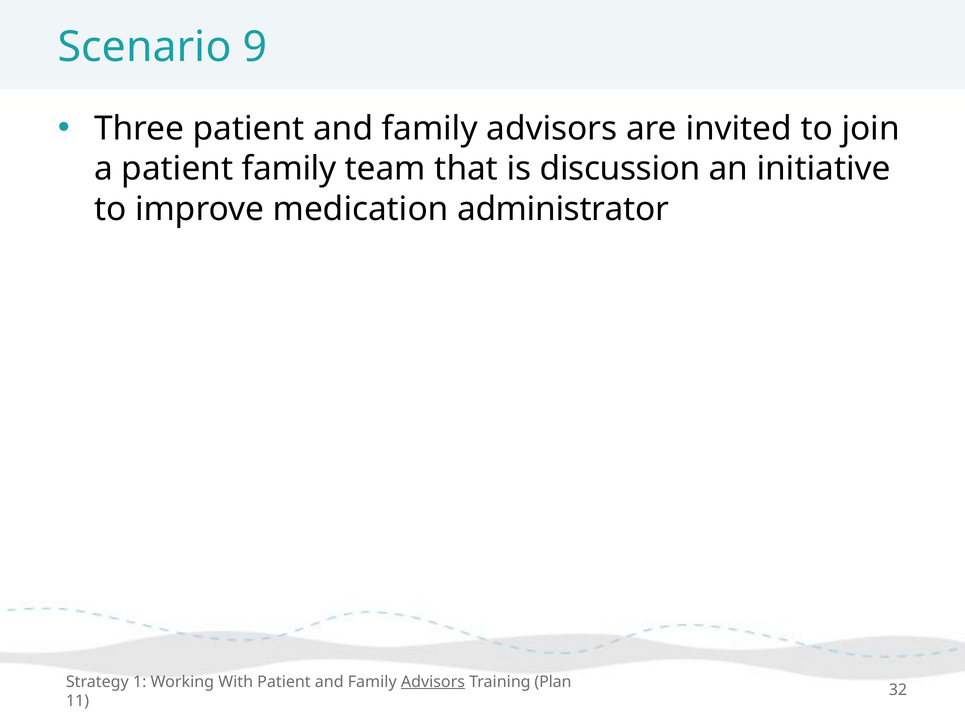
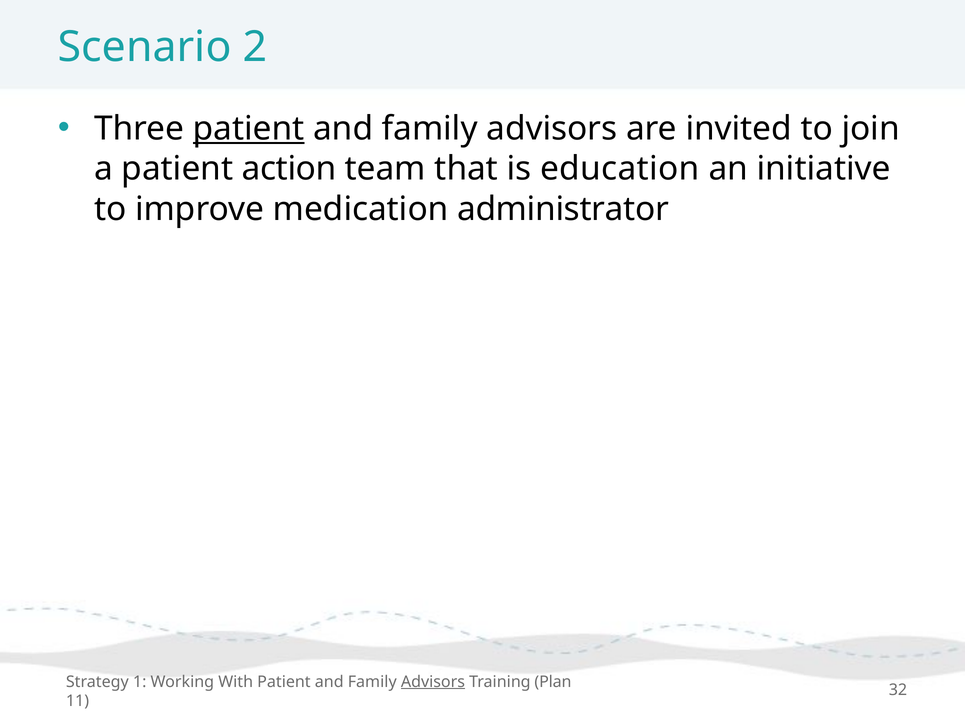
9: 9 -> 2 (255, 47)
patient underline: none -> present (249, 129)
patient family: family -> action (289, 169)
discussion: discussion -> education (620, 169)
